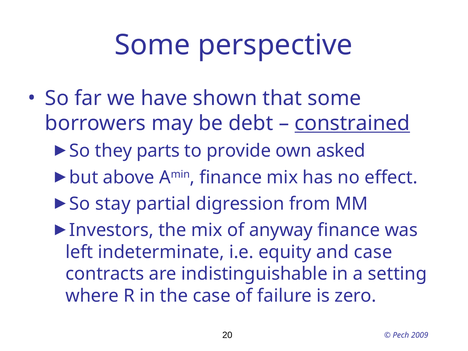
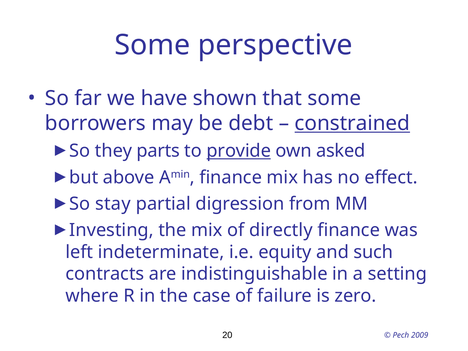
provide underline: none -> present (239, 151)
Investors: Investors -> Investing (112, 230)
anyway: anyway -> directly (281, 230)
and case: case -> such (373, 252)
